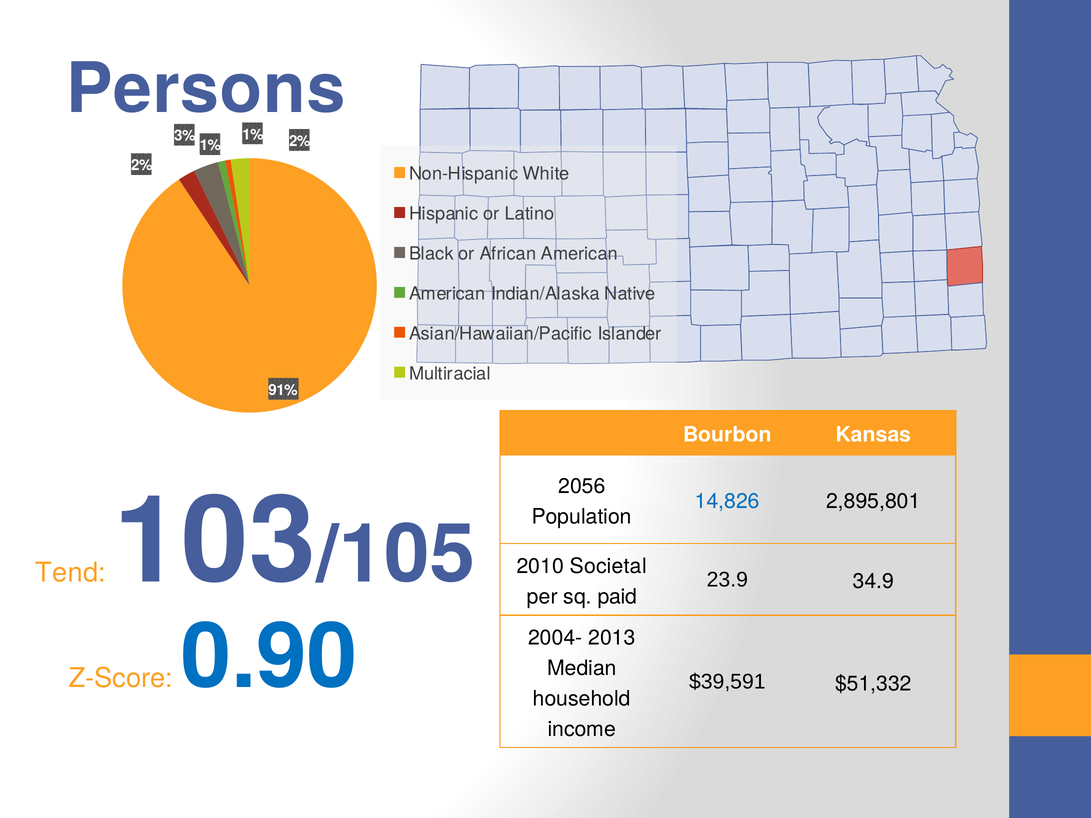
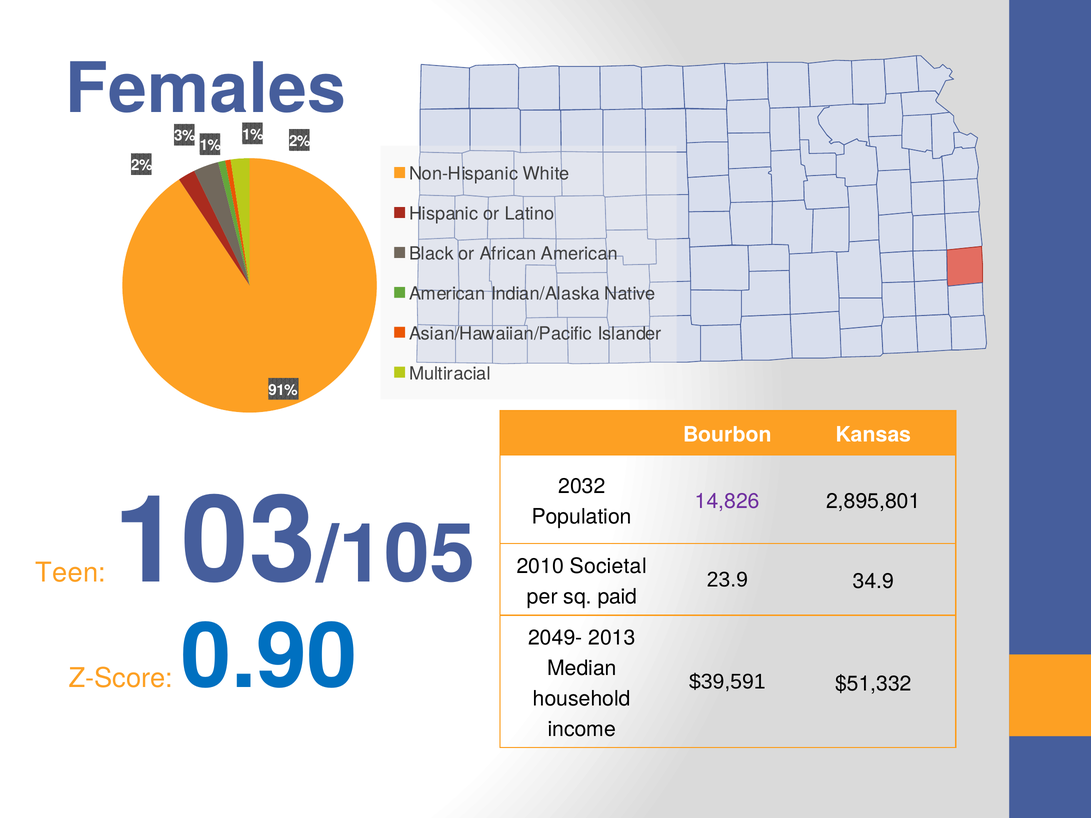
Persons: Persons -> Females (206, 89)
2056: 2056 -> 2032 (582, 486)
14,826 colour: blue -> purple (727, 502)
Tend: Tend -> Teen (71, 573)
2004-: 2004- -> 2049- (555, 638)
